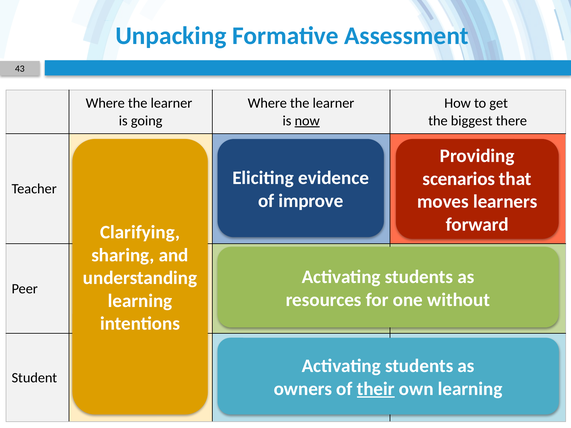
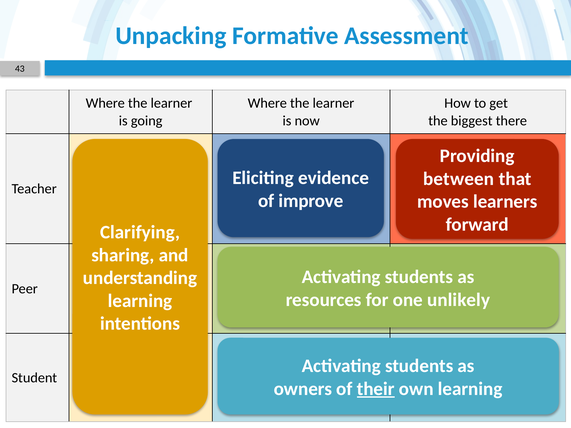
now underline: present -> none (307, 121)
scenarios: scenarios -> between (459, 179)
without: without -> unlikely (459, 300)
